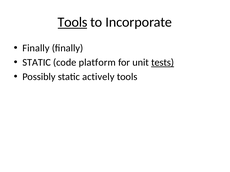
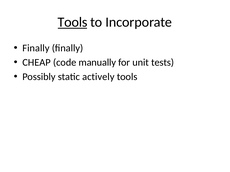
STATIC: STATIC -> CHEAP (37, 63)
platform: platform -> manually (97, 63)
tests underline: present -> none (163, 63)
